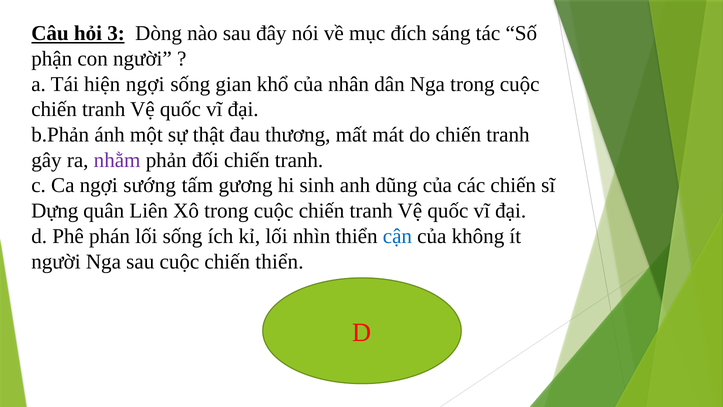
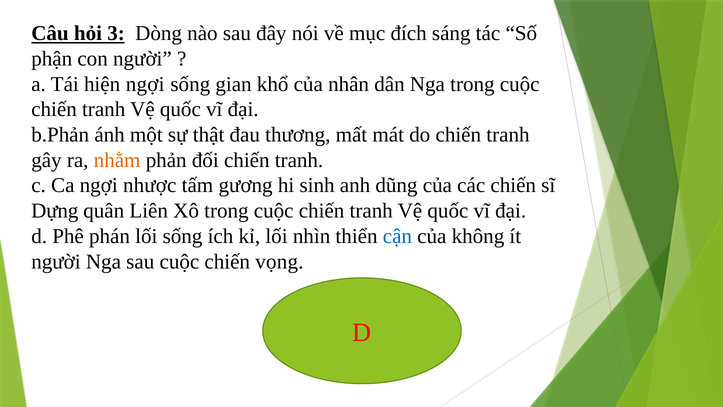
nhằm colour: purple -> orange (117, 160)
sướng: sướng -> nhược (150, 185)
chiến thiển: thiển -> vọng (279, 261)
